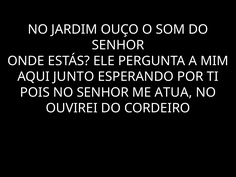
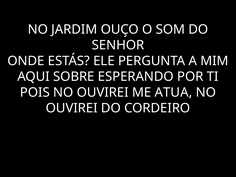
JUNTO: JUNTO -> SOBRE (74, 77)
POIS NO SENHOR: SENHOR -> OUVIREI (103, 92)
